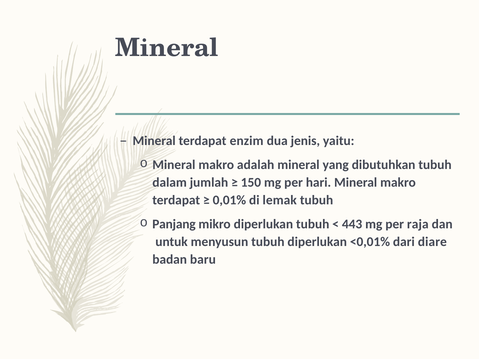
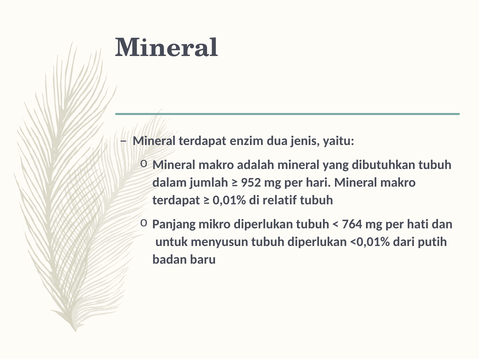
150: 150 -> 952 (251, 182)
lemak: lemak -> relatif (280, 200)
443: 443 -> 764 (352, 224)
raja: raja -> hati (418, 224)
diare: diare -> putih (432, 242)
